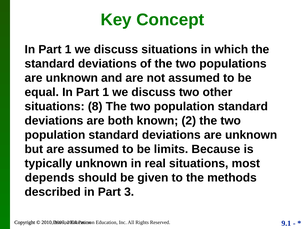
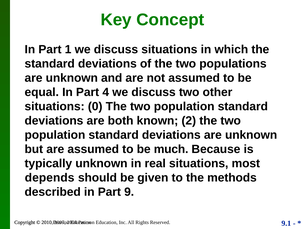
equal In Part 1: 1 -> 4 (106, 92)
8: 8 -> 0 (95, 107)
limits: limits -> much (171, 150)
3: 3 -> 9 (129, 192)
